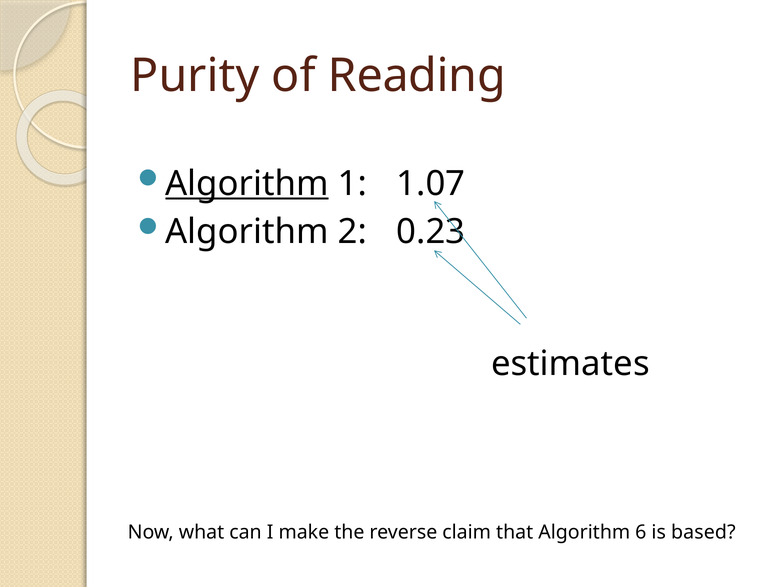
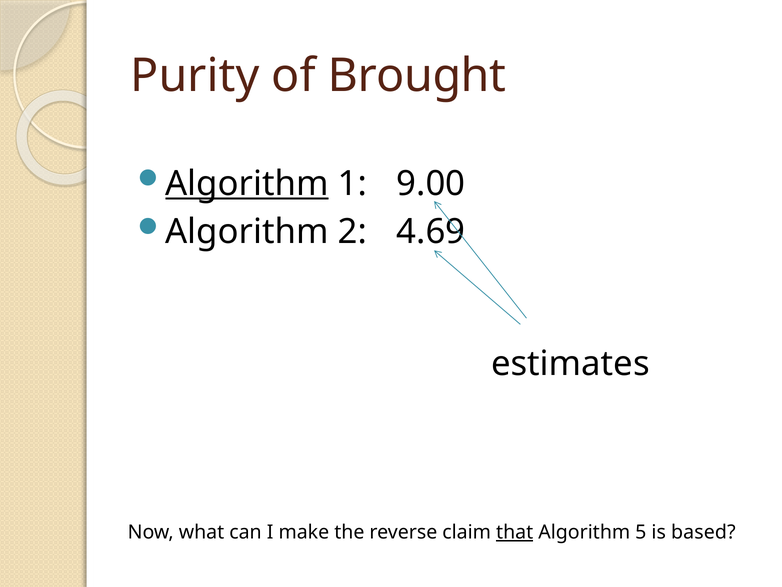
Reading: Reading -> Brought (417, 76)
1.07: 1.07 -> 9.00 (431, 184)
0.23: 0.23 -> 4.69 (431, 232)
that underline: none -> present (515, 532)
6: 6 -> 5 (641, 532)
